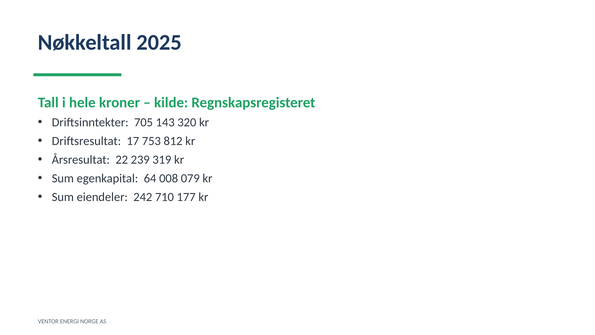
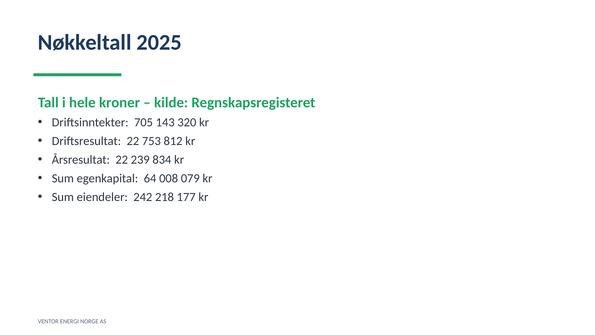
Driftsresultat 17: 17 -> 22 (133, 141)
319: 319 -> 834 (162, 160)
710: 710 -> 218 (165, 197)
